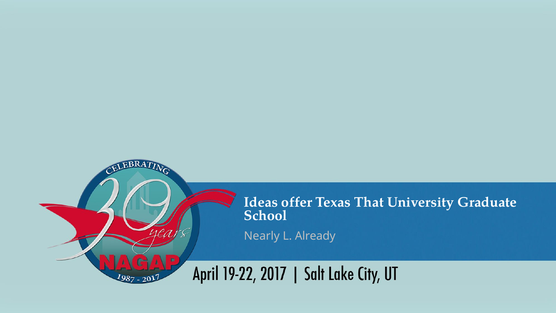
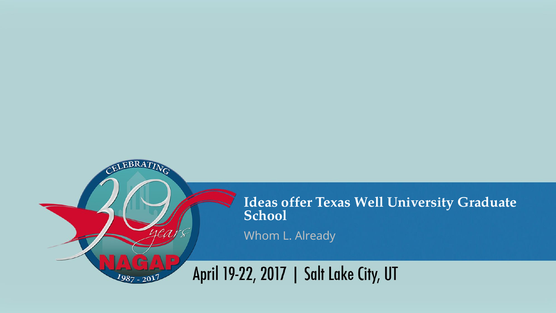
That: That -> Well (369, 202)
Nearly: Nearly -> Whom (262, 236)
